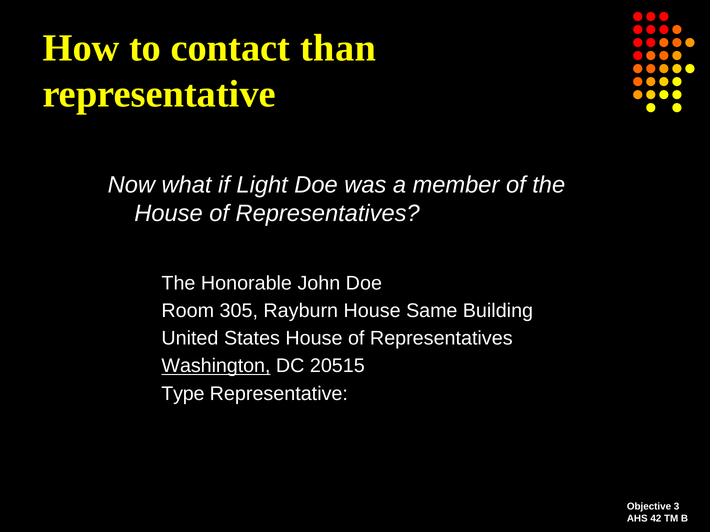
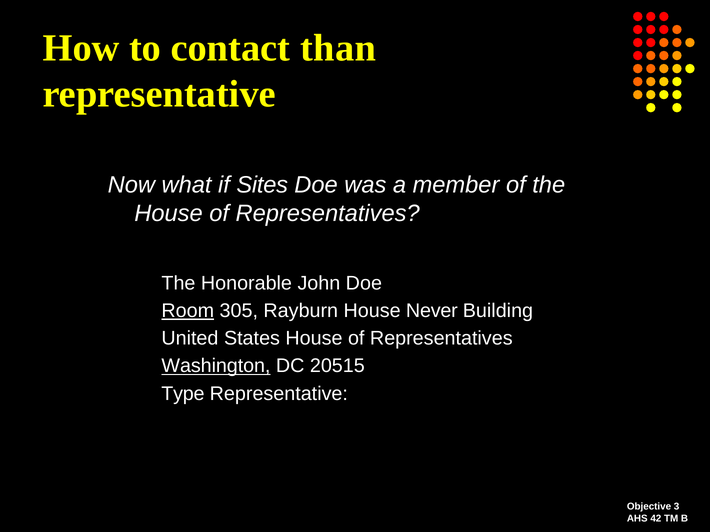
Light: Light -> Sites (262, 185)
Room underline: none -> present (188, 311)
Same: Same -> Never (432, 311)
